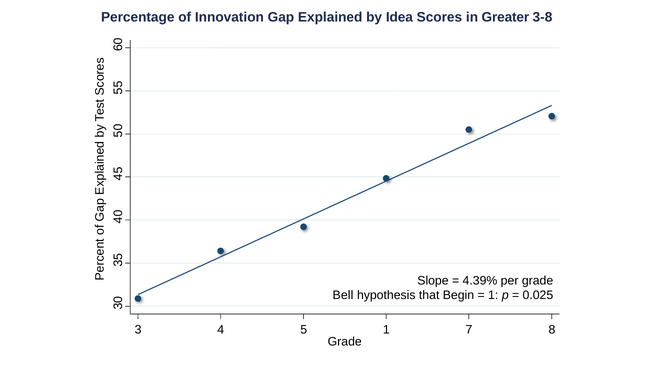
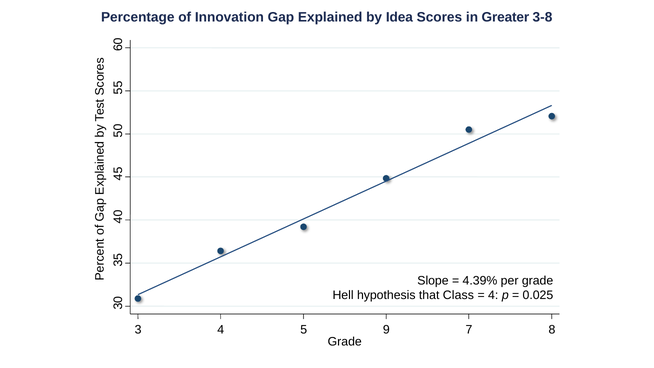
Bell: Bell -> Hell (343, 295)
Begin: Begin -> Class (458, 295)
1: 1 -> 4 (493, 295)
5 1: 1 -> 9 (386, 329)
